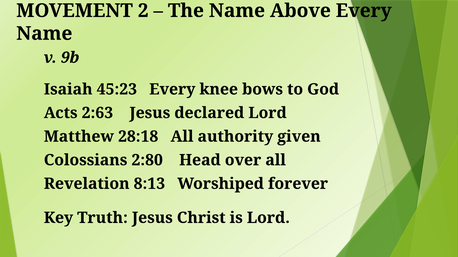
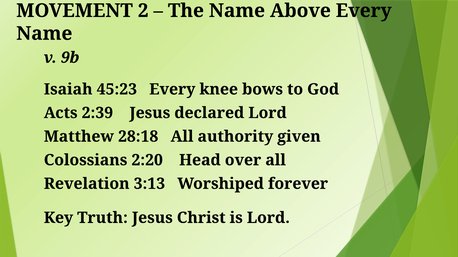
2:63: 2:63 -> 2:39 (97, 113)
2:80: 2:80 -> 2:20 (147, 160)
8:13: 8:13 -> 3:13 (149, 184)
